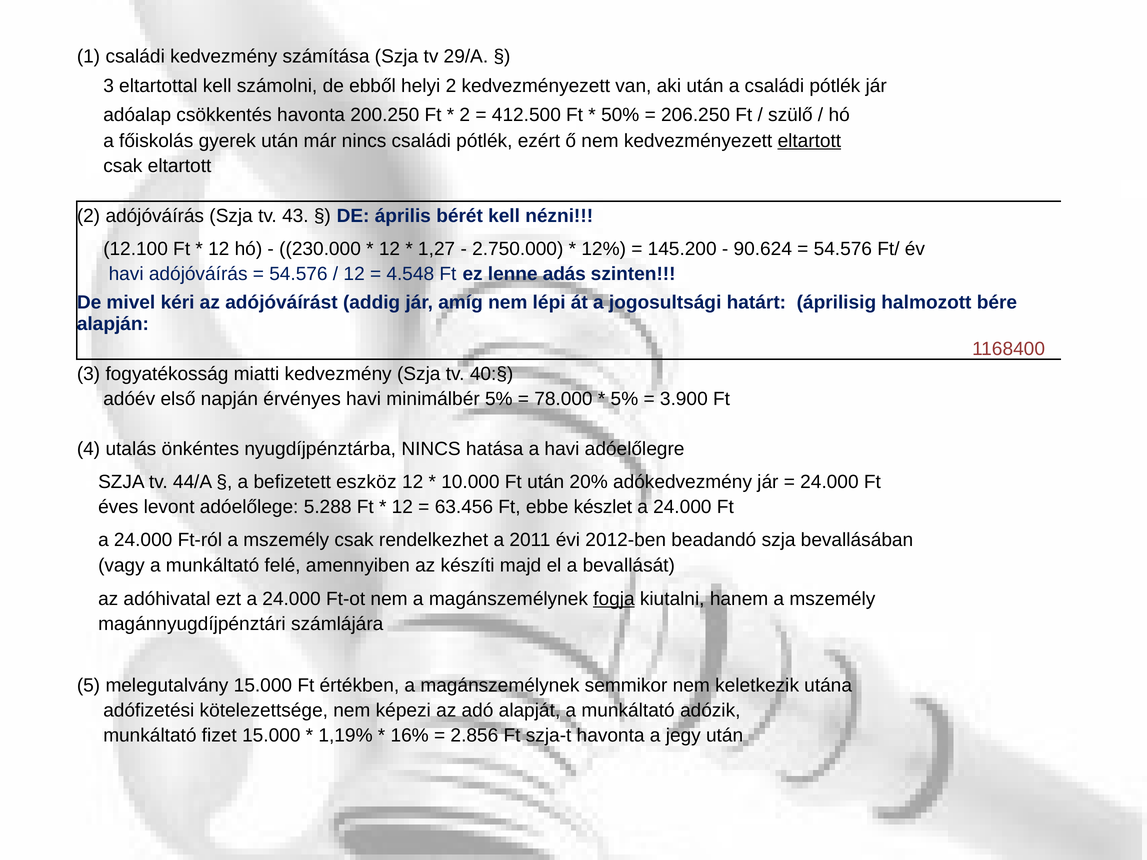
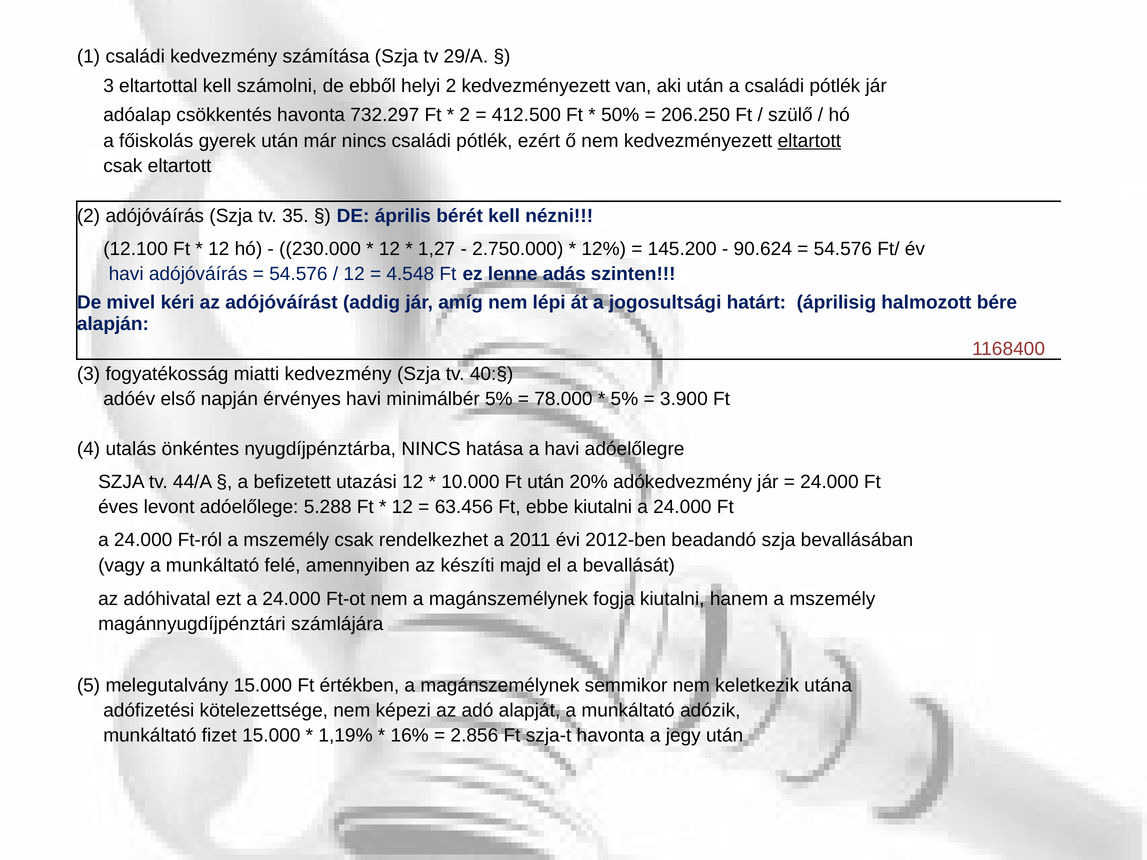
200.250: 200.250 -> 732.297 (385, 115)
43: 43 -> 35 (295, 216)
eszköz: eszköz -> utazási (366, 482)
ebbe készlet: készlet -> kiutalni (603, 507)
fogja underline: present -> none (614, 599)
